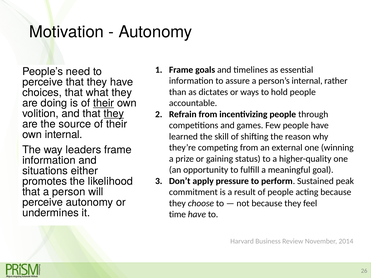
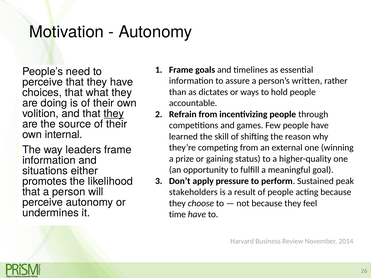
person’s internal: internal -> written (307, 81)
their underline: present -> none (104, 103)
commitment: commitment -> stakeholders (193, 192)
